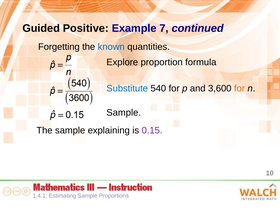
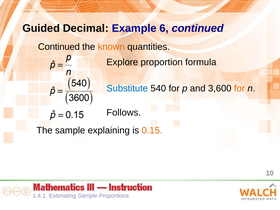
Positive: Positive -> Decimal (86, 28)
7: 7 -> 6 (164, 28)
Forgetting: Forgetting -> Continued (59, 47)
known colour: blue -> orange (111, 47)
Sample: Sample -> Follows (124, 113)
0.15 colour: purple -> orange (152, 130)
